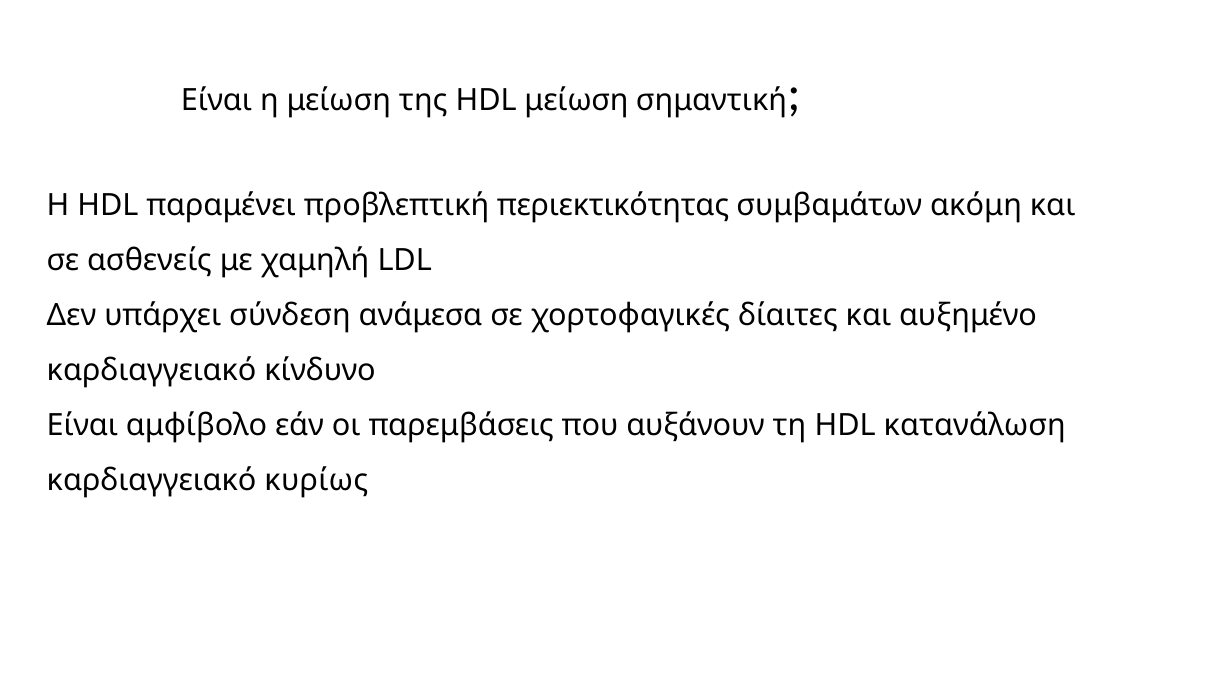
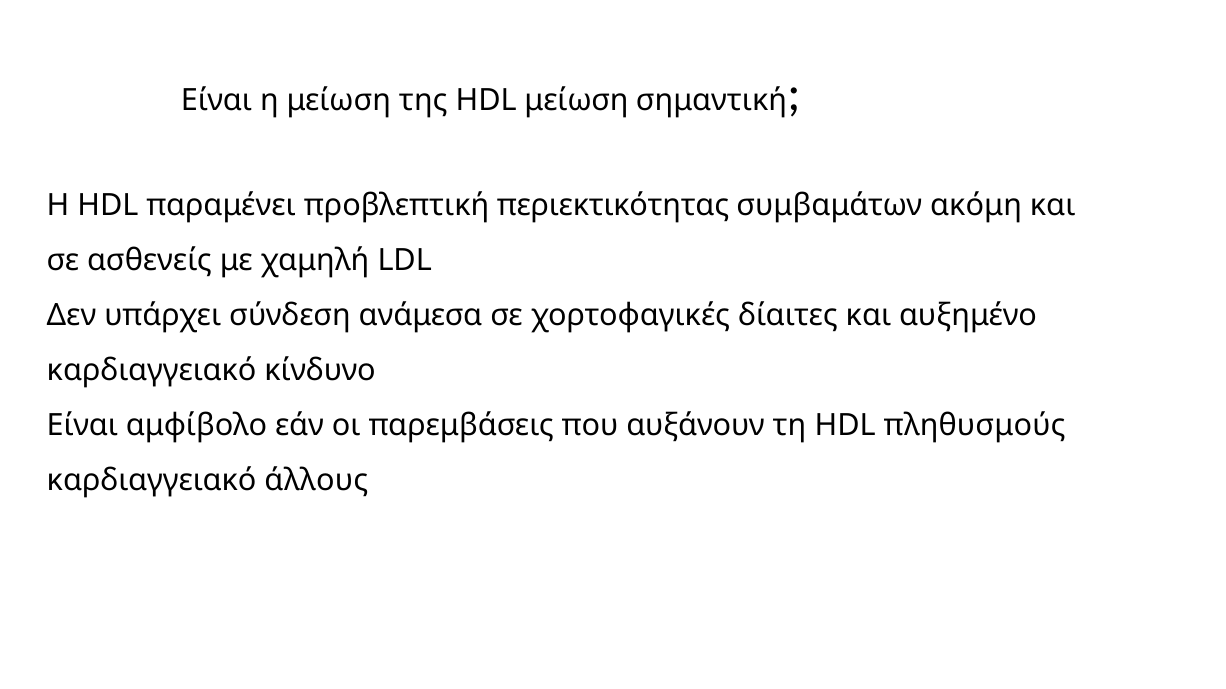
κατανάλωση: κατανάλωση -> πληθυσμούς (975, 426)
κυρίως: κυρίως -> άλλους (316, 481)
